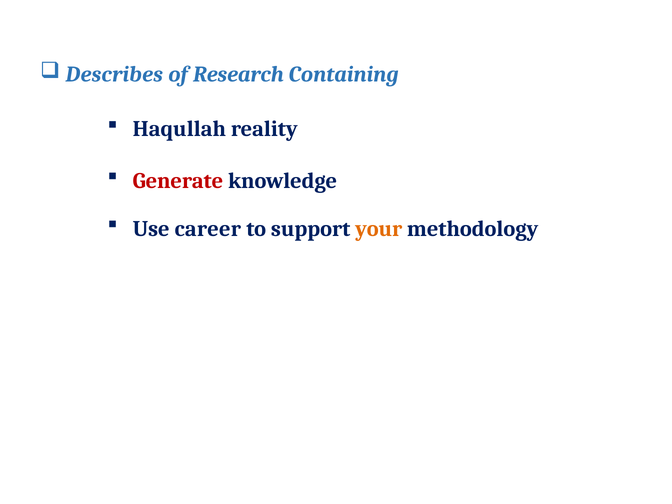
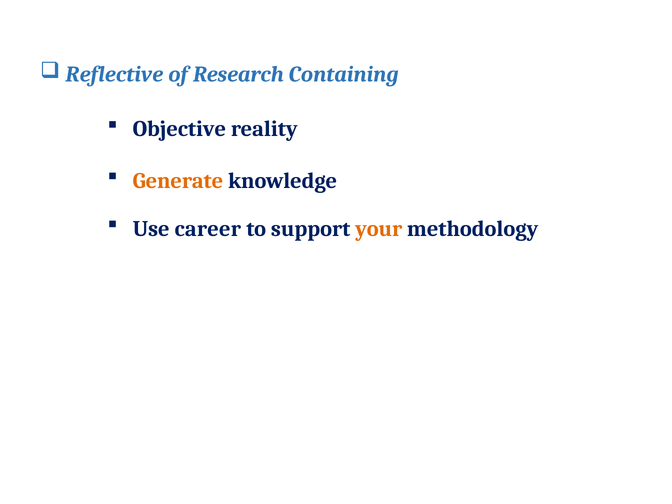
Describes: Describes -> Reflective (114, 74)
Haqullah: Haqullah -> Objective (179, 129)
Generate colour: red -> orange (178, 181)
